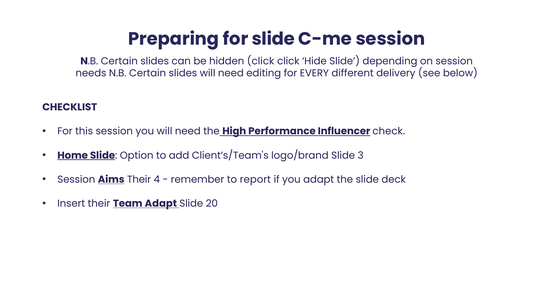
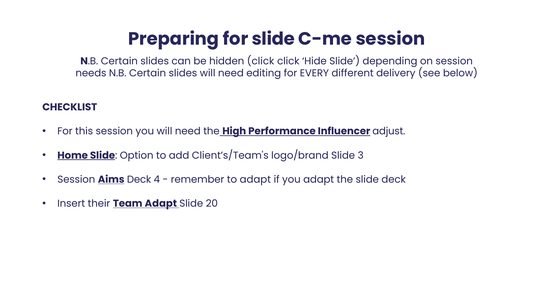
check: check -> adjust (389, 131)
Aims Their: Their -> Deck (139, 179)
to report: report -> adapt (255, 179)
